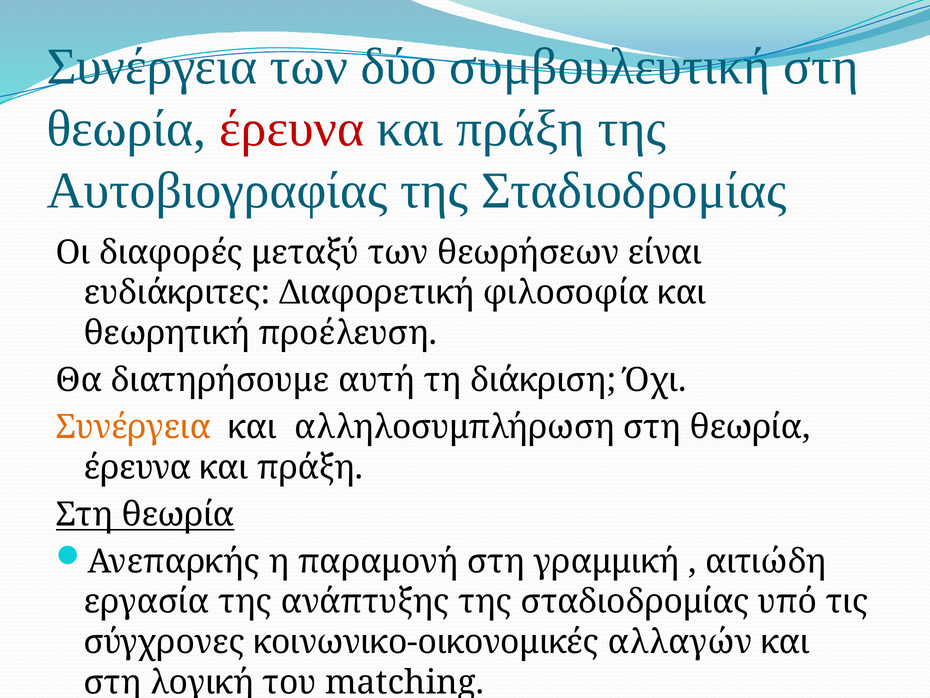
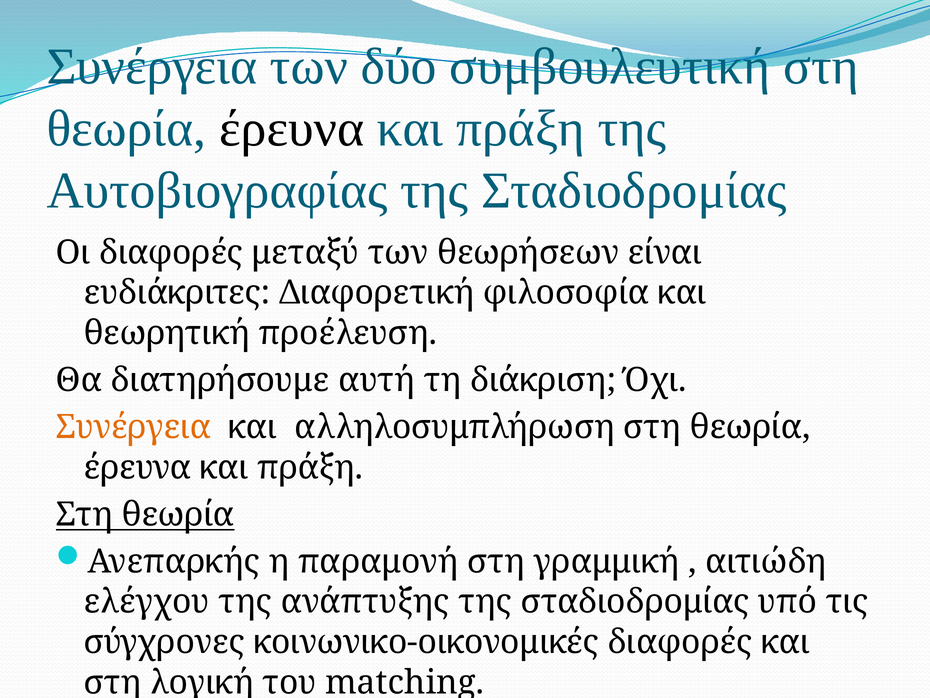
έρευνα colour: red -> black (292, 129)
εργασία: εργασία -> ελέγχου (147, 601)
κοινωνικο-οικονομικές αλλαγών: αλλαγών -> διαφορές (680, 642)
